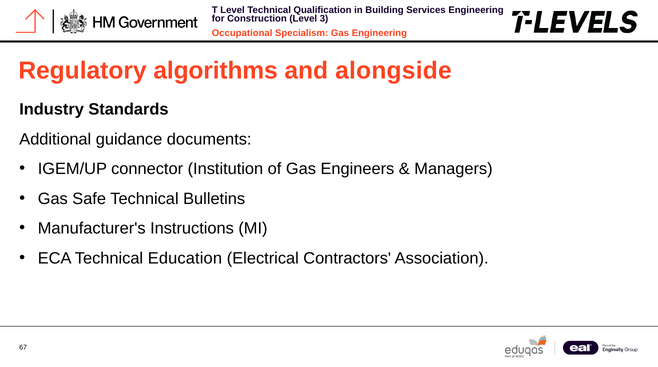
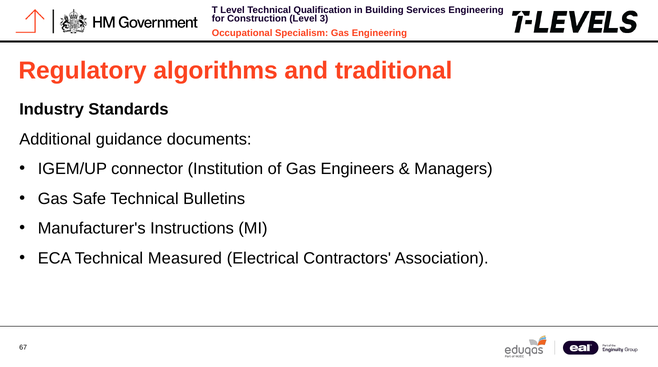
alongside: alongside -> traditional (394, 71)
Education: Education -> Measured (185, 259)
